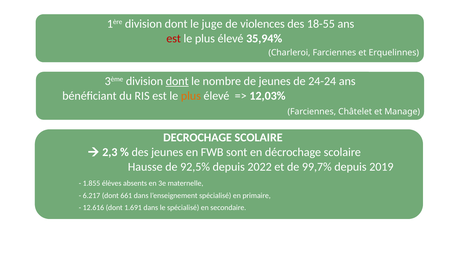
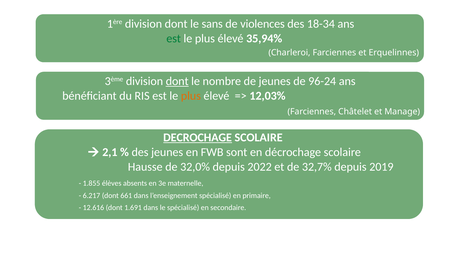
juge: juge -> sans (212, 24)
18-55: 18-55 -> 18-34 (321, 24)
est colour: red -> green (174, 39)
24-24: 24-24 -> 96-24 (322, 81)
DECROCHAGE underline: none -> present (198, 137)
2,3: 2,3 -> 2,1 (110, 152)
92,5%: 92,5% -> 32,0% (195, 167)
99,7%: 99,7% -> 32,7% (317, 167)
